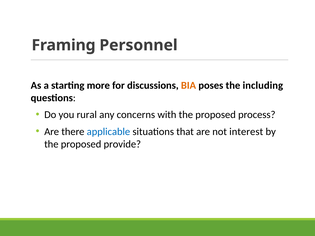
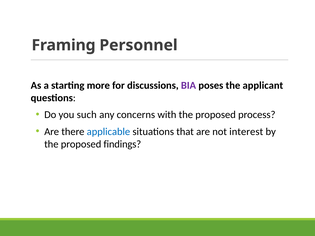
BIA colour: orange -> purple (188, 85)
including: including -> applicant (263, 85)
rural: rural -> such (87, 115)
provide: provide -> findings (122, 144)
